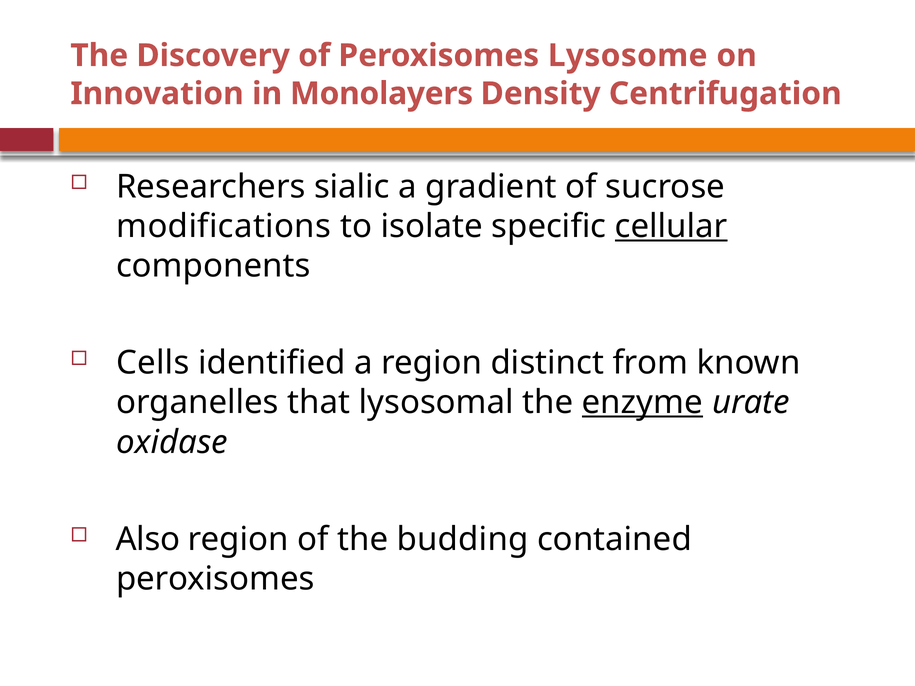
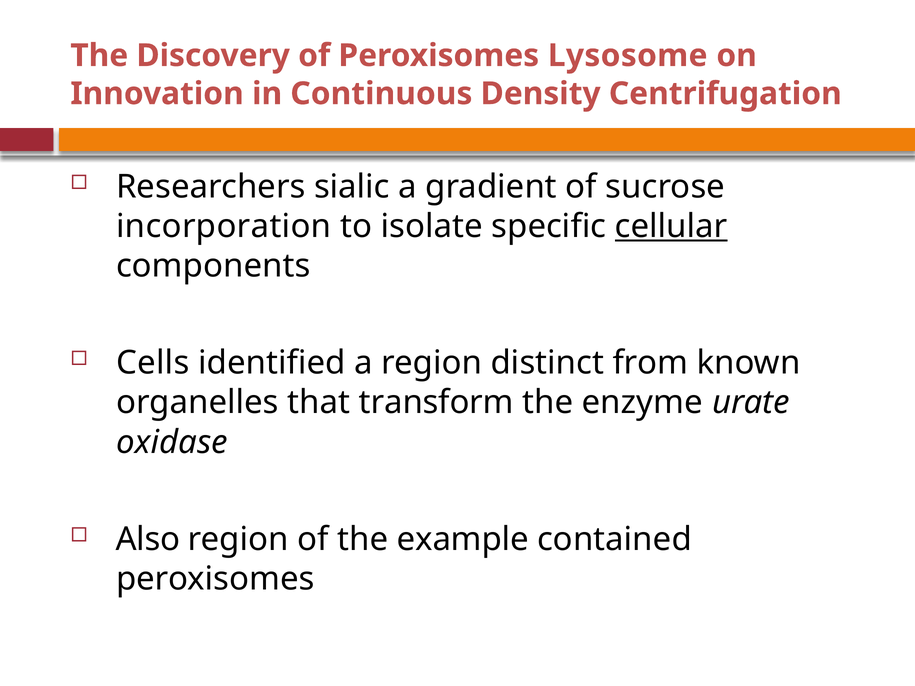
Monolayers: Monolayers -> Continuous (381, 94)
modifications: modifications -> incorporation (224, 226)
lysosomal: lysosomal -> transform (436, 403)
enzyme underline: present -> none (642, 403)
budding: budding -> example (463, 539)
